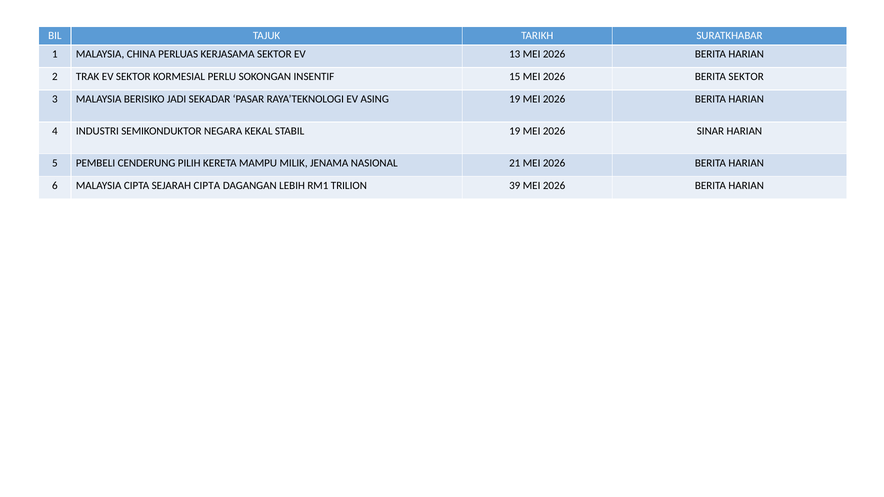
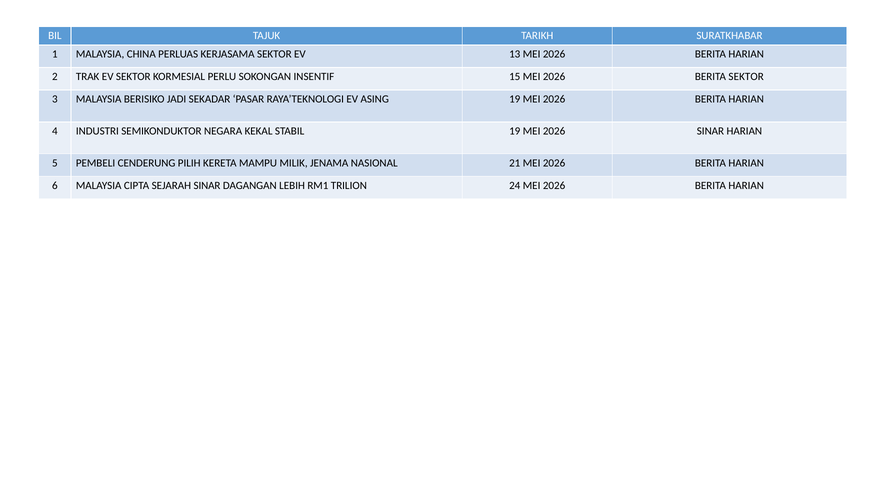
SEJARAH CIPTA: CIPTA -> SINAR (207, 186)
39: 39 -> 24 (515, 186)
